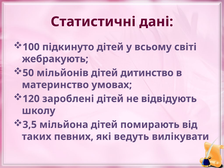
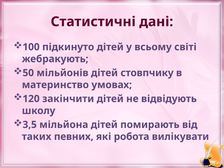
дитинство: дитинство -> стовпчику (147, 73)
зароблені: зароблені -> закінчити (68, 99)
ведуть: ведуть -> робота (132, 137)
